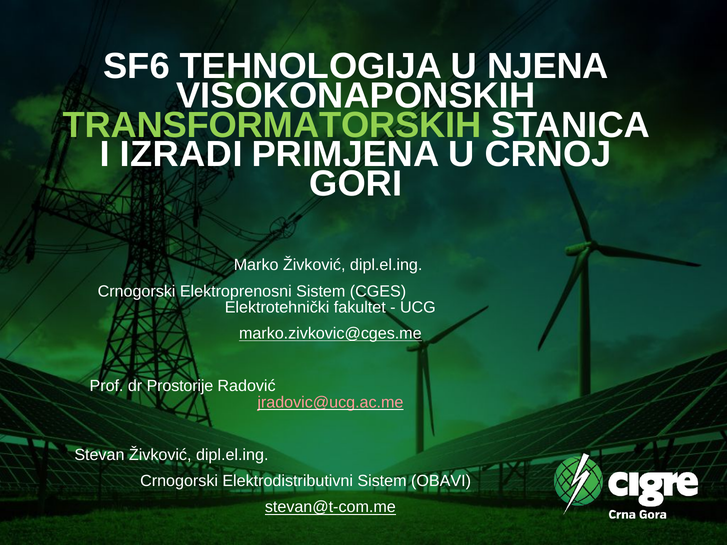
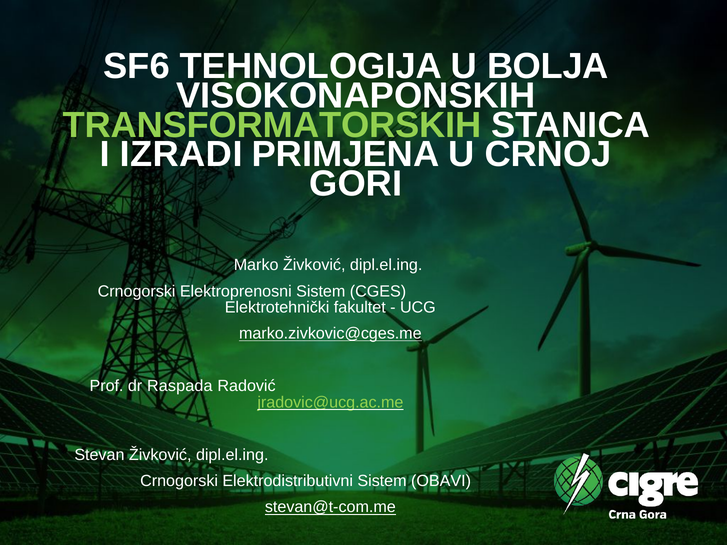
NJENA: NJENA -> BOLJA (548, 67)
Prostorije: Prostorije -> Raspada (180, 386)
jradovic@ucg.ac.me colour: pink -> light green (330, 402)
